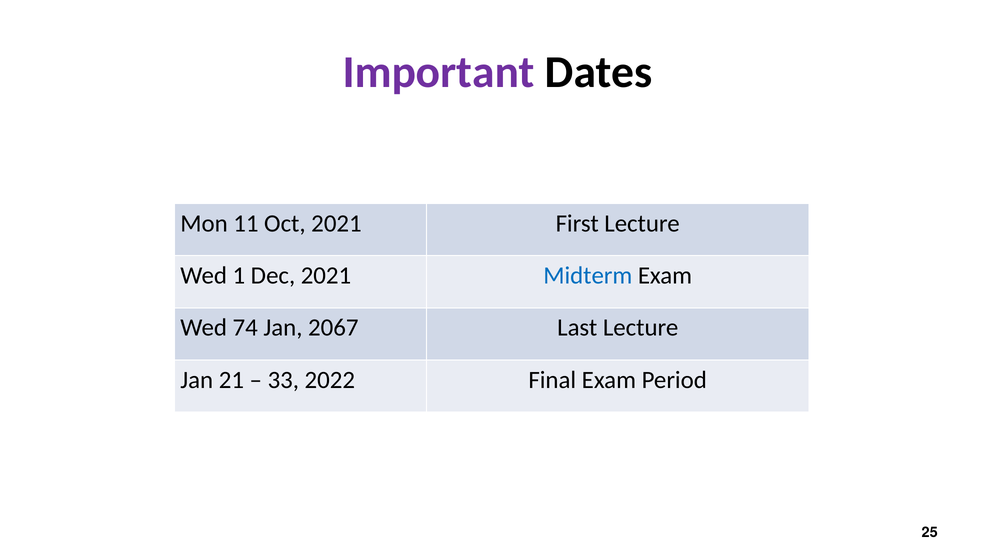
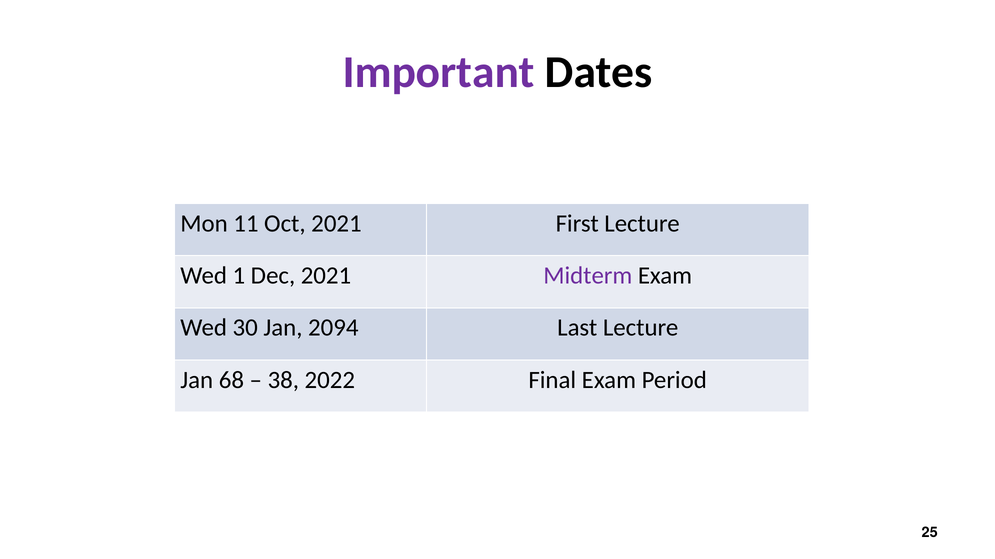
Midterm colour: blue -> purple (588, 276)
74: 74 -> 30 (245, 328)
2067: 2067 -> 2094 (333, 328)
21: 21 -> 68 (231, 380)
33: 33 -> 38 (283, 380)
